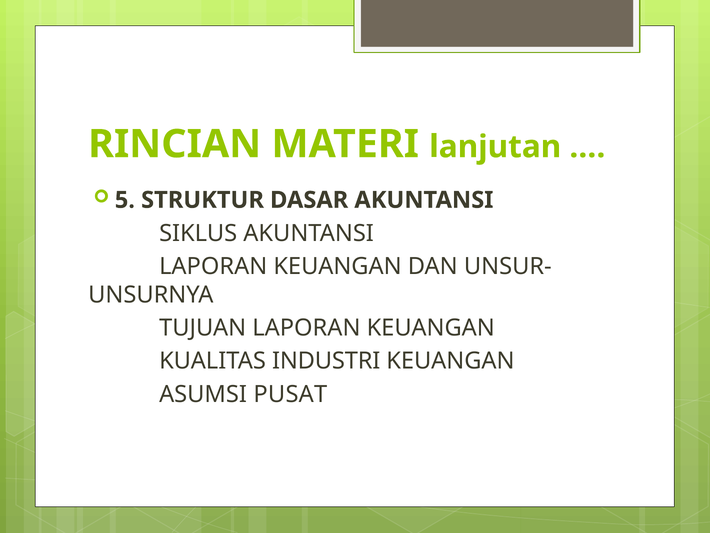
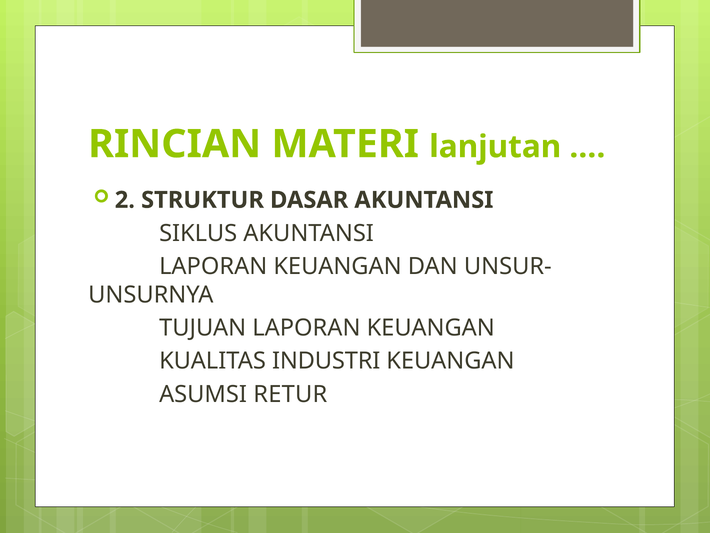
5: 5 -> 2 (125, 200)
PUSAT: PUSAT -> RETUR (290, 394)
